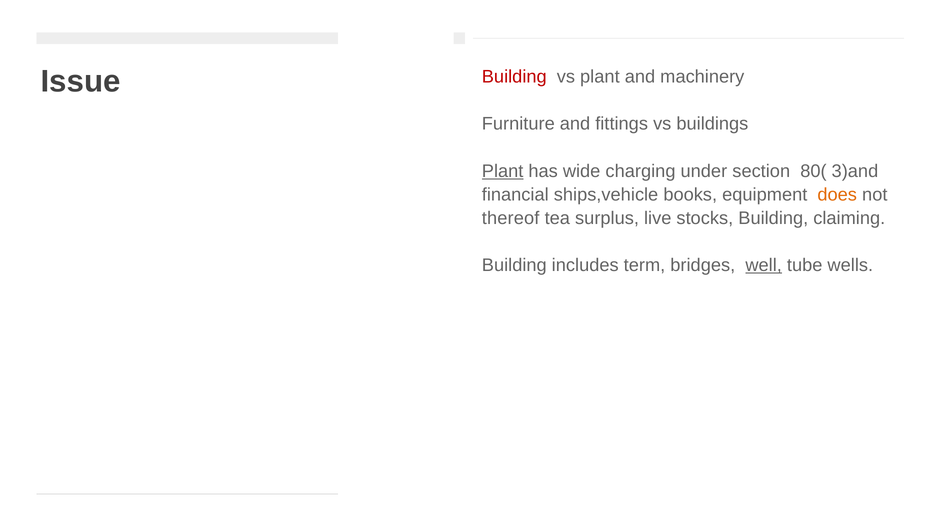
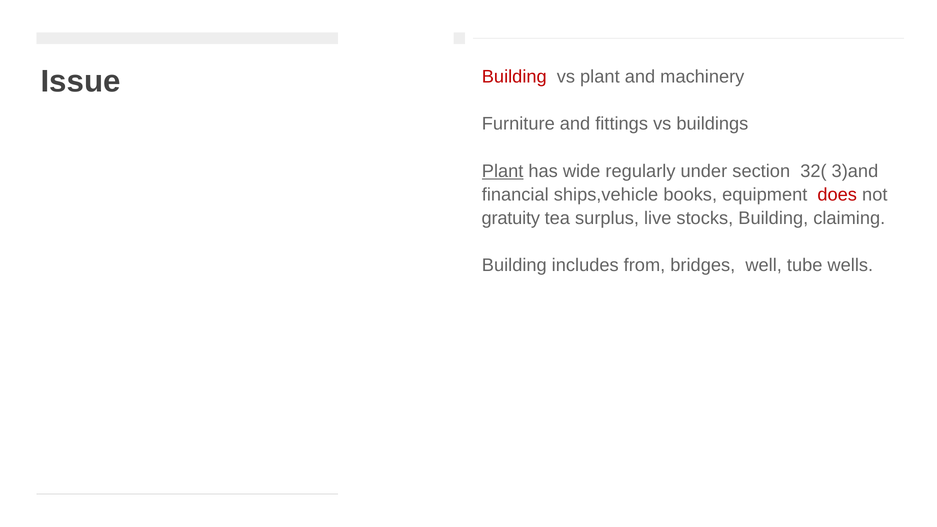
charging: charging -> regularly (641, 171)
80(: 80( -> 32( (813, 171)
does colour: orange -> red (837, 195)
thereof: thereof -> gratuity (511, 218)
term: term -> from (644, 265)
well underline: present -> none (764, 265)
